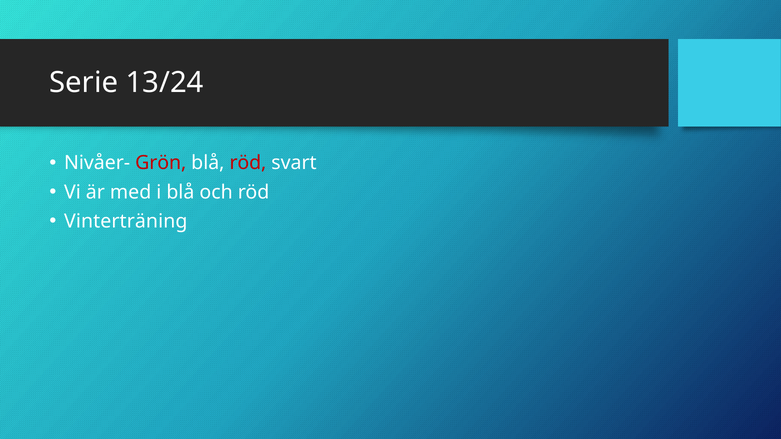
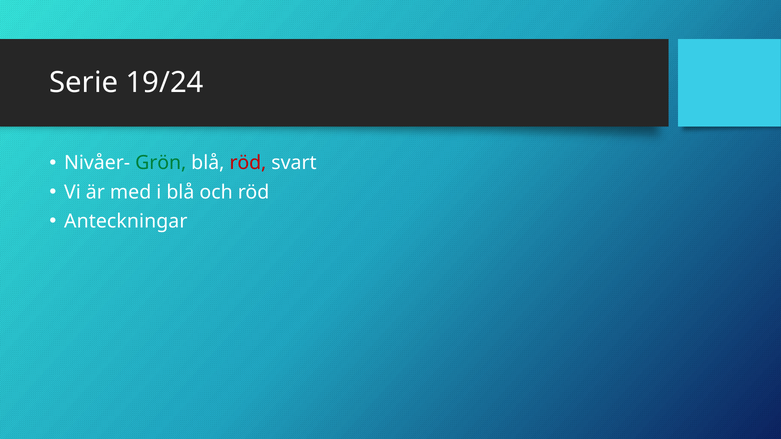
13/24: 13/24 -> 19/24 (165, 83)
Grön colour: red -> green (161, 163)
Vinterträning: Vinterträning -> Anteckningar (126, 221)
